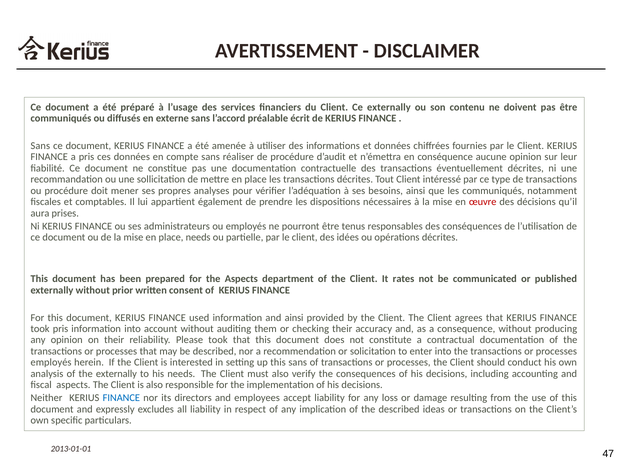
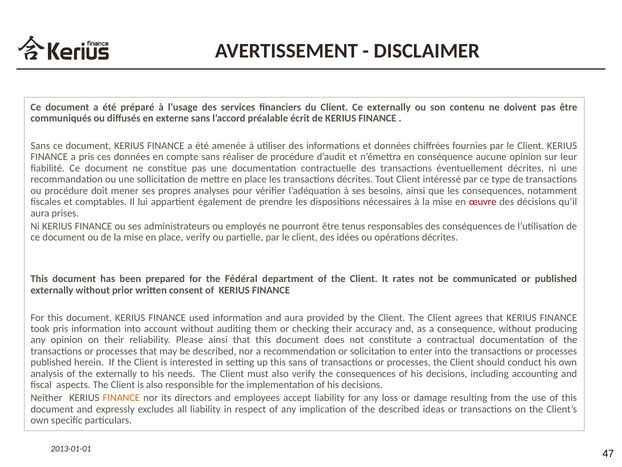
les communiqués: communiqués -> consequences (493, 190)
place needs: needs -> verify (198, 237)
the Aspects: Aspects -> Fédéral (241, 279)
and ainsi: ainsi -> aura (294, 317)
Please took: took -> ainsi (218, 340)
employés: employés -> published (51, 362)
FINANCE colour: blue -> orange (121, 398)
